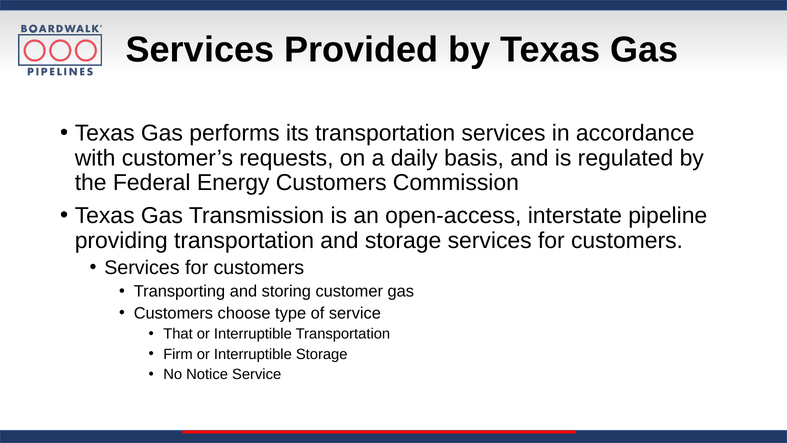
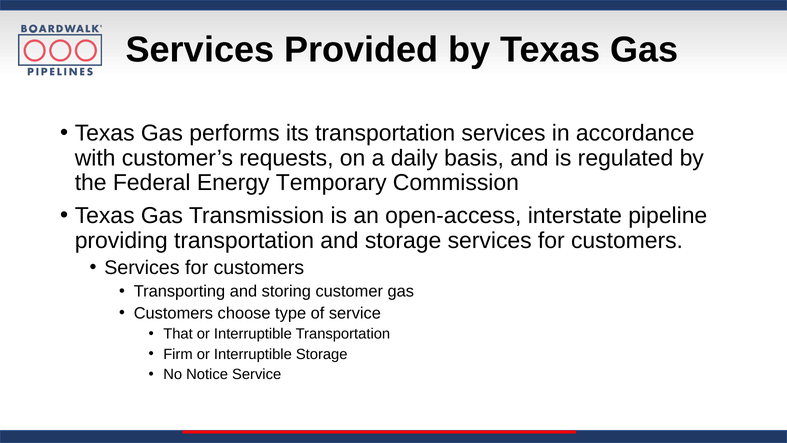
Energy Customers: Customers -> Temporary (331, 183)
